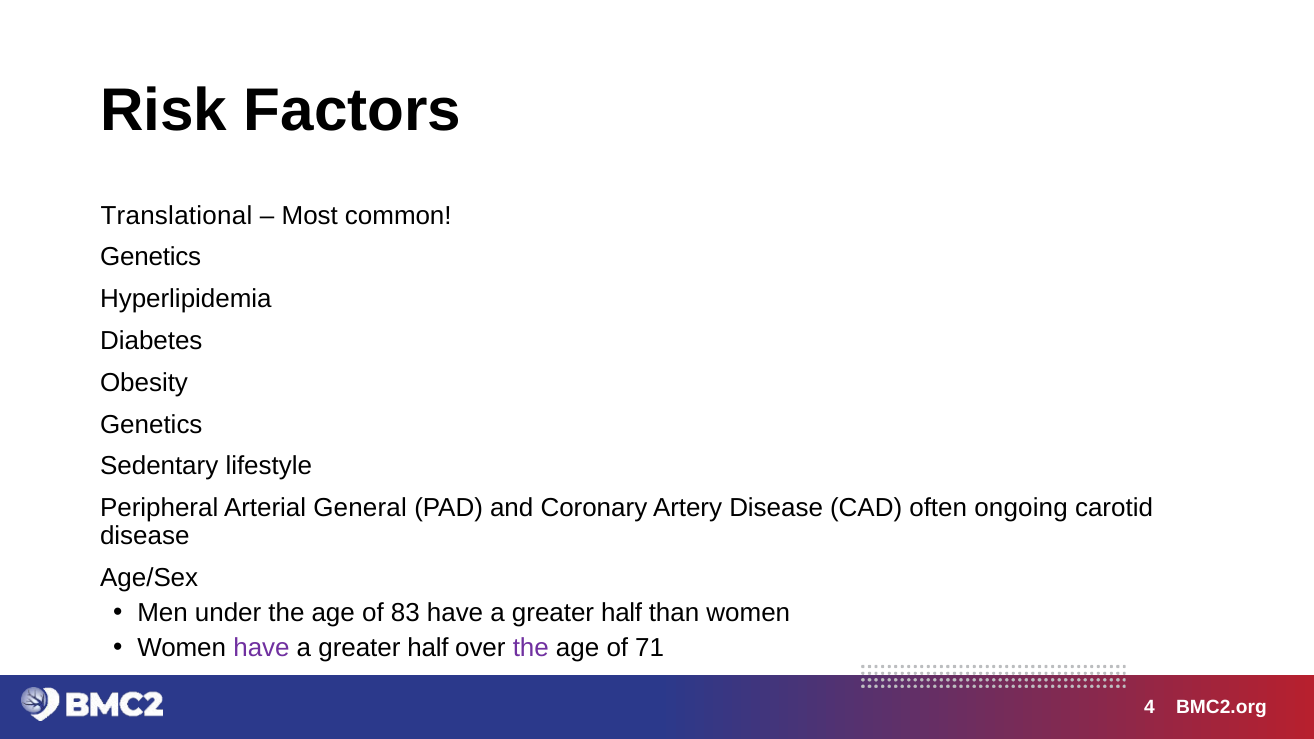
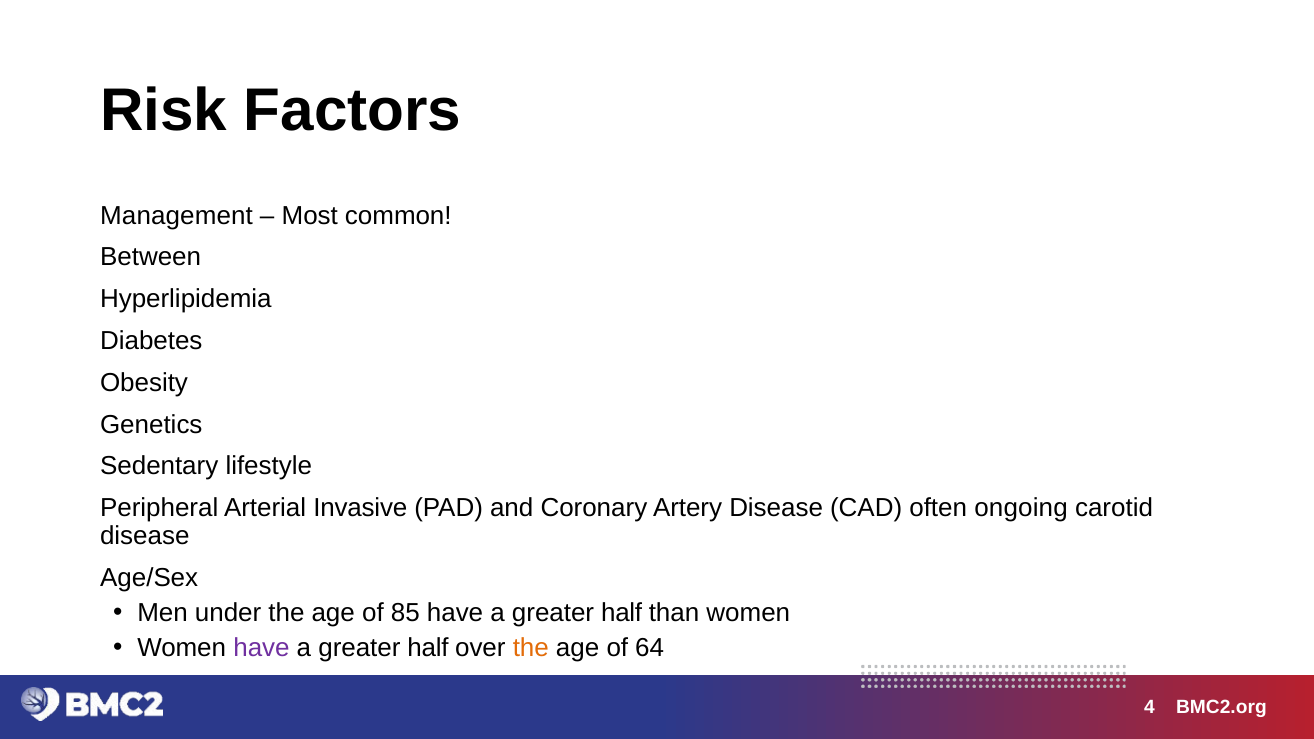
Translational: Translational -> Management (177, 216)
Genetics: Genetics -> Between (151, 257)
General: General -> Invasive (360, 508)
83: 83 -> 85 (405, 613)
the colour: purple -> orange (531, 648)
71: 71 -> 64 (650, 648)
